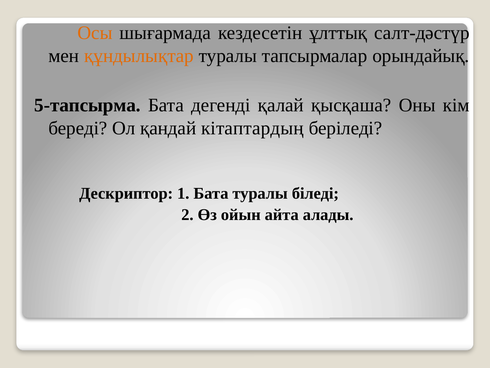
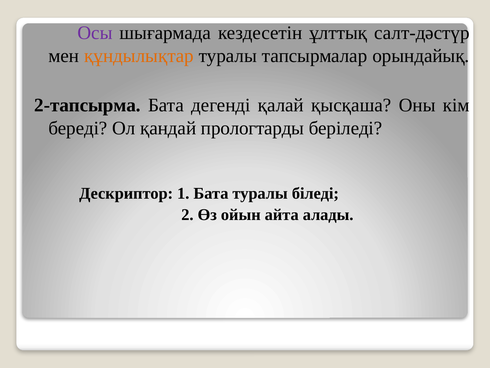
Осы colour: orange -> purple (95, 33)
5-тапсырма: 5-тапсырма -> 2-тапсырма (87, 105)
кітаптардың: кітаптардың -> прологтарды (253, 128)
